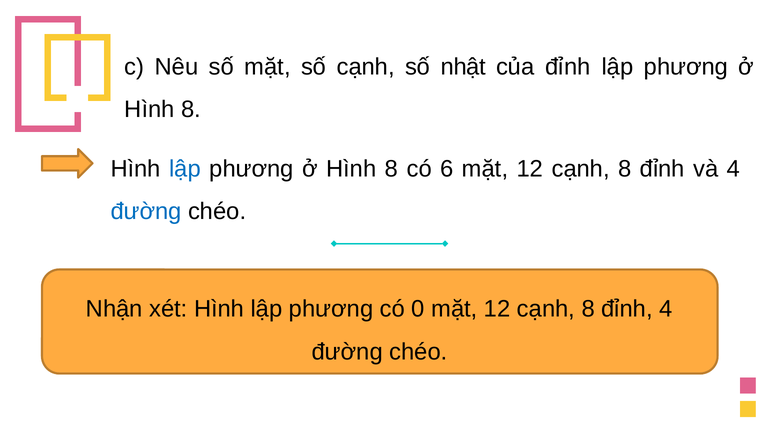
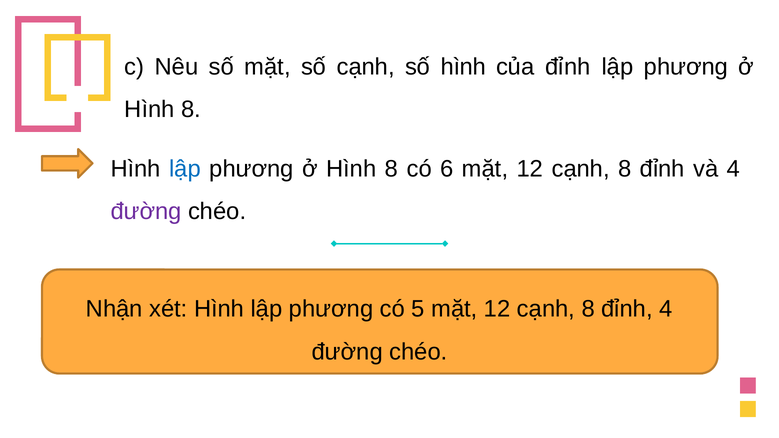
số nhật: nhật -> hình (463, 67)
đường colour: blue -> purple (146, 212)
0: 0 -> 5 (418, 309)
